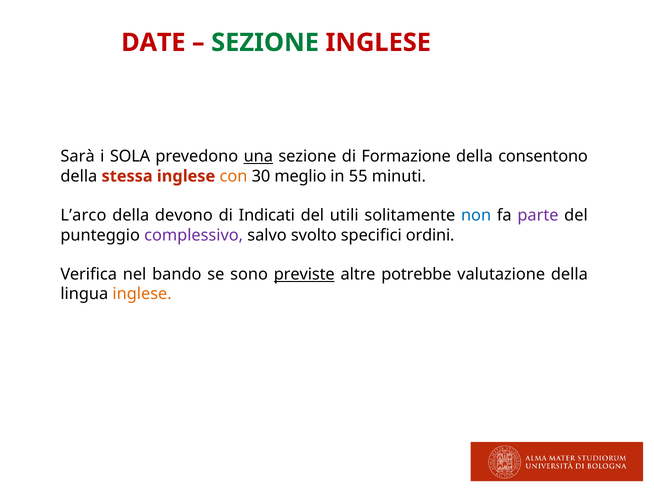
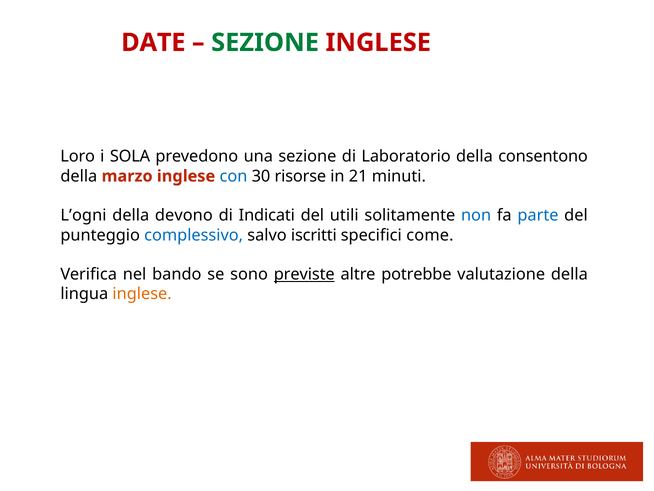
Sarà: Sarà -> Loro (78, 156)
una underline: present -> none (258, 156)
Formazione: Formazione -> Laboratorio (406, 156)
stessa: stessa -> marzo (127, 176)
con colour: orange -> blue (233, 176)
meglio: meglio -> risorse (300, 176)
55: 55 -> 21 (358, 176)
L’arco: L’arco -> L’ogni (83, 215)
parte colour: purple -> blue (538, 215)
complessivo colour: purple -> blue (194, 235)
svolto: svolto -> iscritti (314, 235)
ordini: ordini -> come (430, 235)
